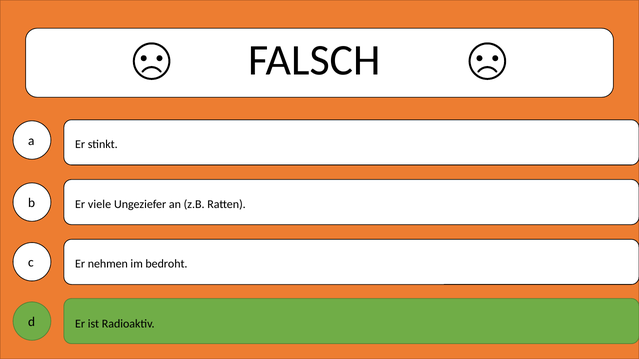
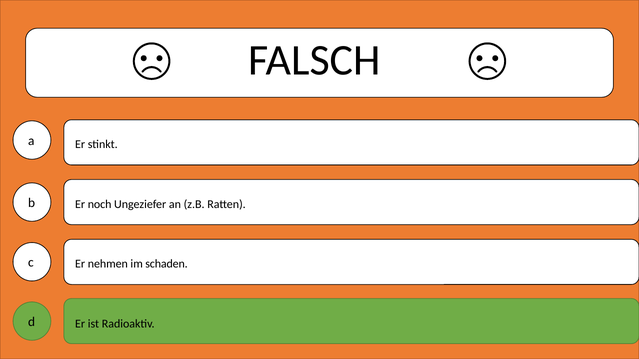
viele: viele -> noch (100, 204)
bedroht: bedroht -> schaden (167, 264)
